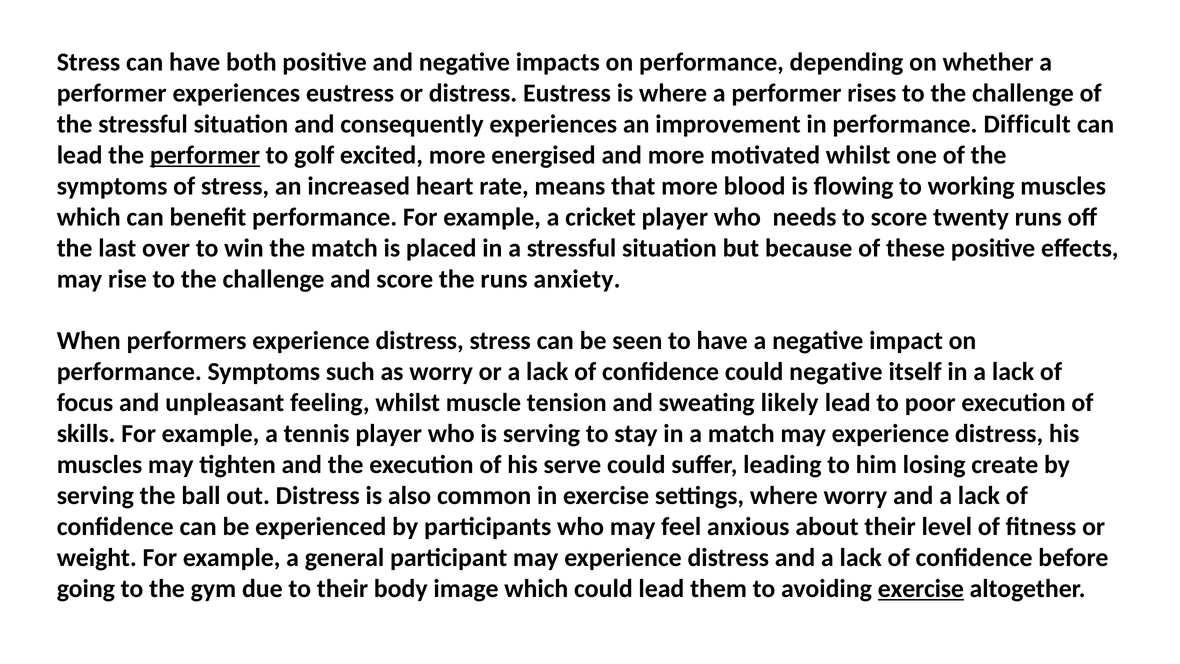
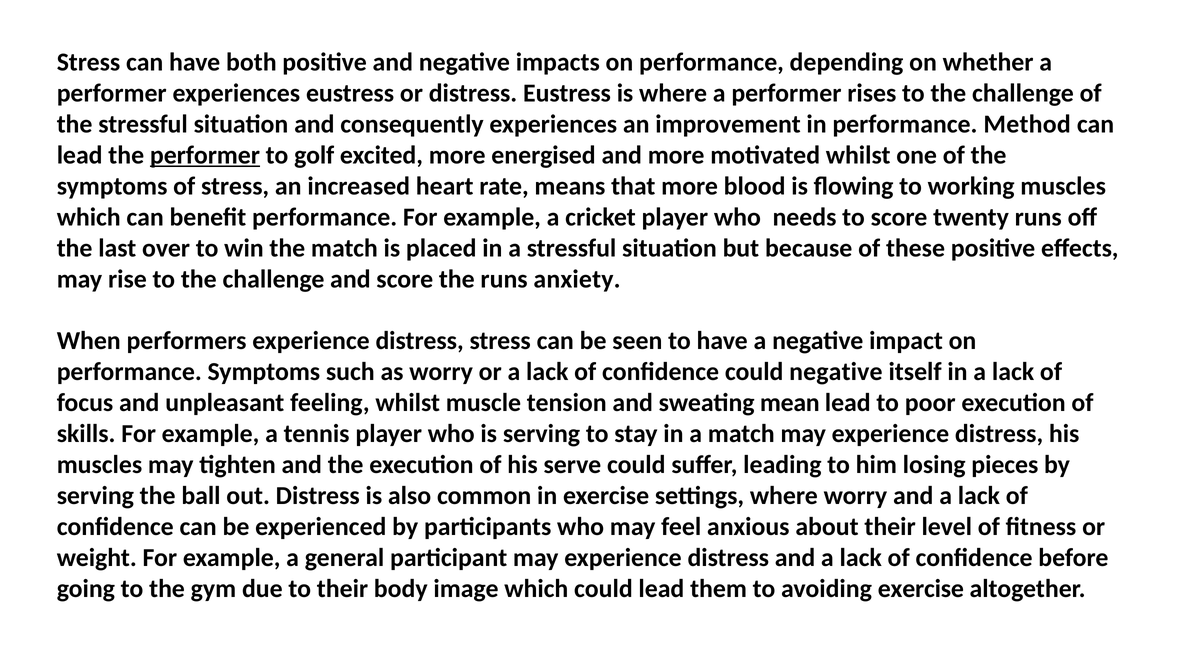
Difficult: Difficult -> Method (1027, 124)
likely: likely -> mean (790, 403)
create: create -> pieces (1005, 465)
exercise underline: present -> none (921, 589)
